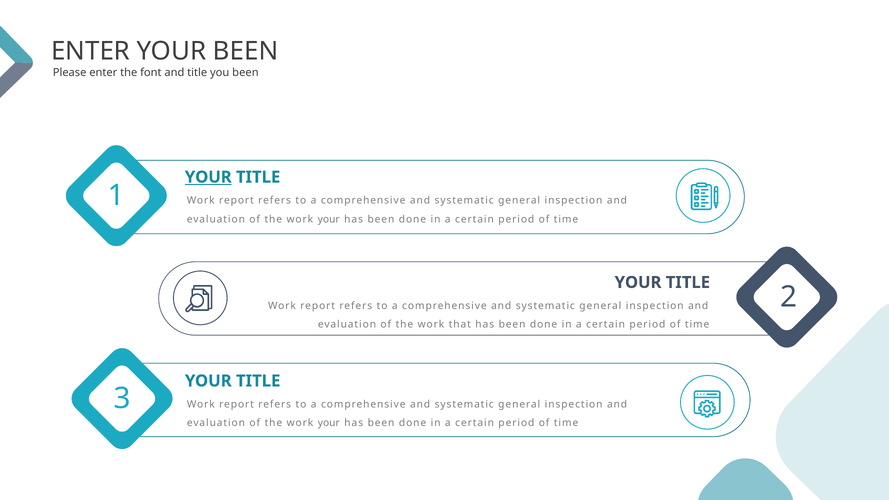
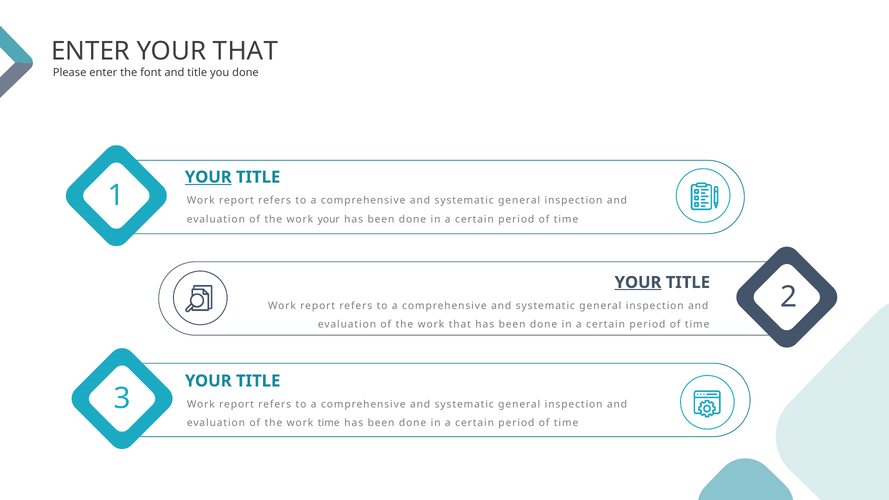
YOUR BEEN: BEEN -> THAT (246, 51)
you been: been -> done (245, 73)
YOUR underline: none -> present (638, 282)
your: your -> time (329, 423)
